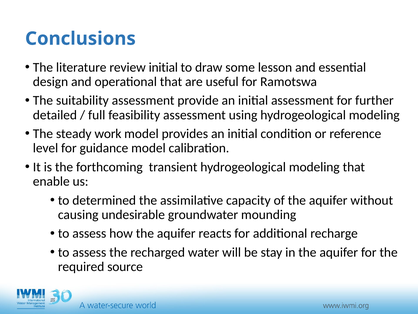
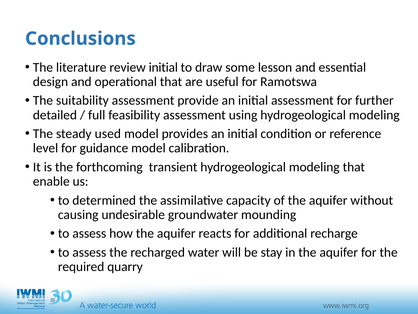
work: work -> used (108, 134)
source: source -> quarry (125, 266)
